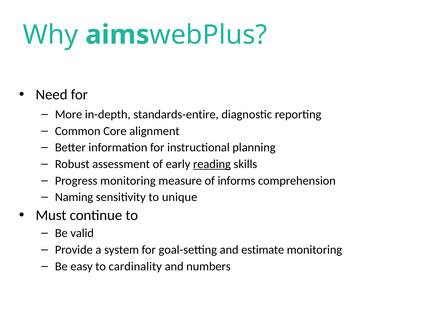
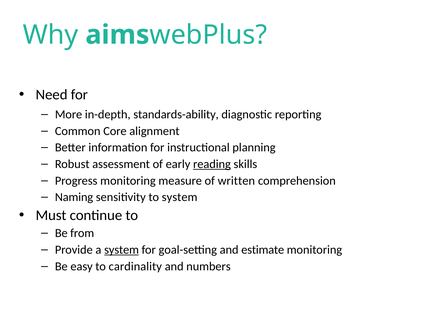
standards-entire: standards-entire -> standards-ability (176, 115)
informs: informs -> written (236, 181)
to unique: unique -> system (180, 198)
valid: valid -> from (82, 234)
system underline: none -> present (122, 250)
